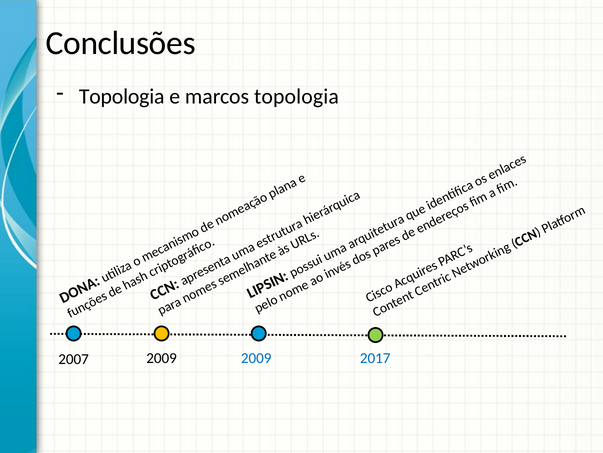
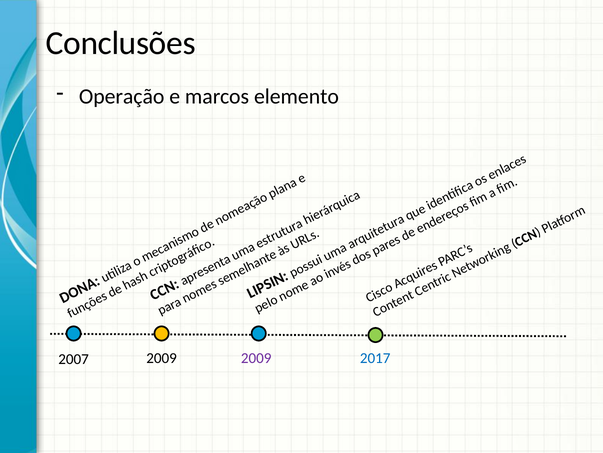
Topologia: Topologia -> Operação (122, 97)
marcos topologia: topologia -> elemento (296, 97)
2009 colour: blue -> purple (256, 358)
